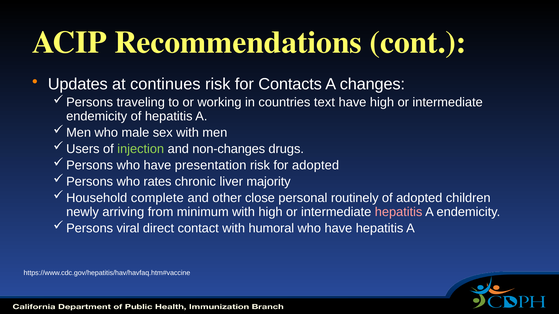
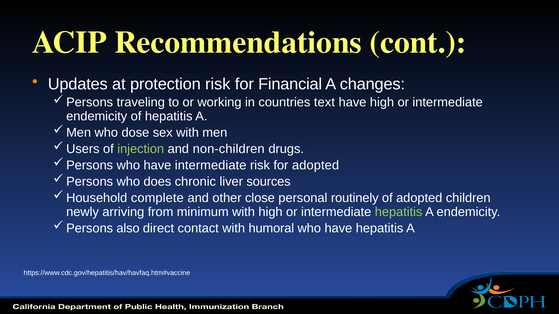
continues: continues -> protection (165, 84)
Contacts: Contacts -> Financial (290, 84)
male: male -> dose (135, 133)
non-changes: non-changes -> non-children (229, 149)
have presentation: presentation -> intermediate (211, 165)
rates: rates -> does (157, 182)
majority: majority -> sources (269, 182)
hepatitis colour: pink -> light green (399, 212)
viral: viral -> also (128, 228)
